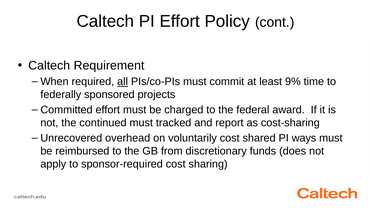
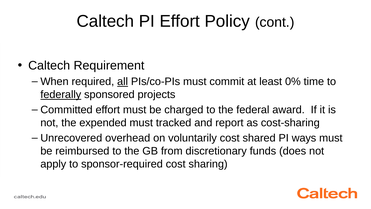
9%: 9% -> 0% (293, 82)
federally underline: none -> present (61, 95)
continued: continued -> expended (103, 123)
